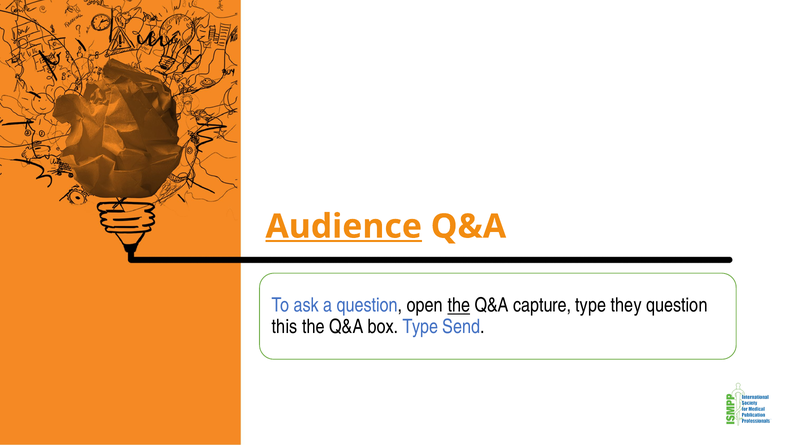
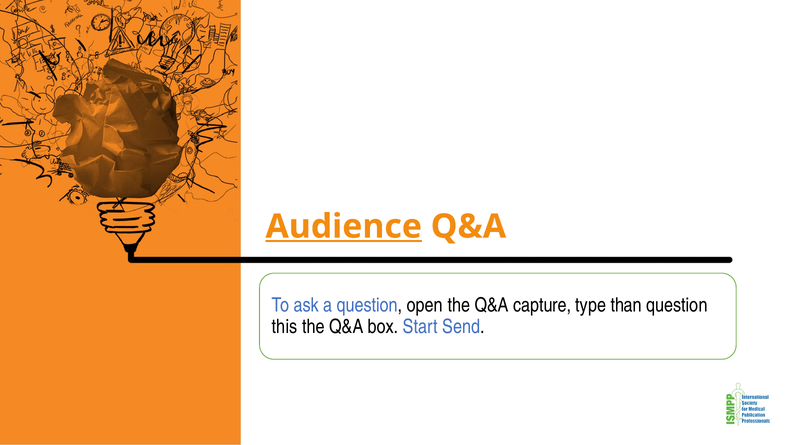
the underline: present -> none (459, 305)
they: they -> than (626, 305)
box Type: Type -> Start (420, 327)
